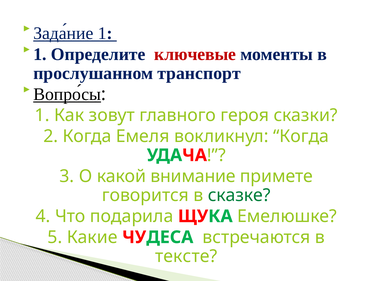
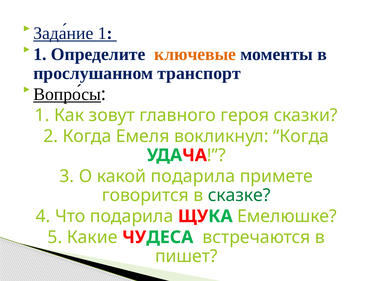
ключевые colour: red -> orange (195, 54)
какой внимание: внимание -> подарила (193, 176)
тексте: тексте -> пишет (186, 256)
